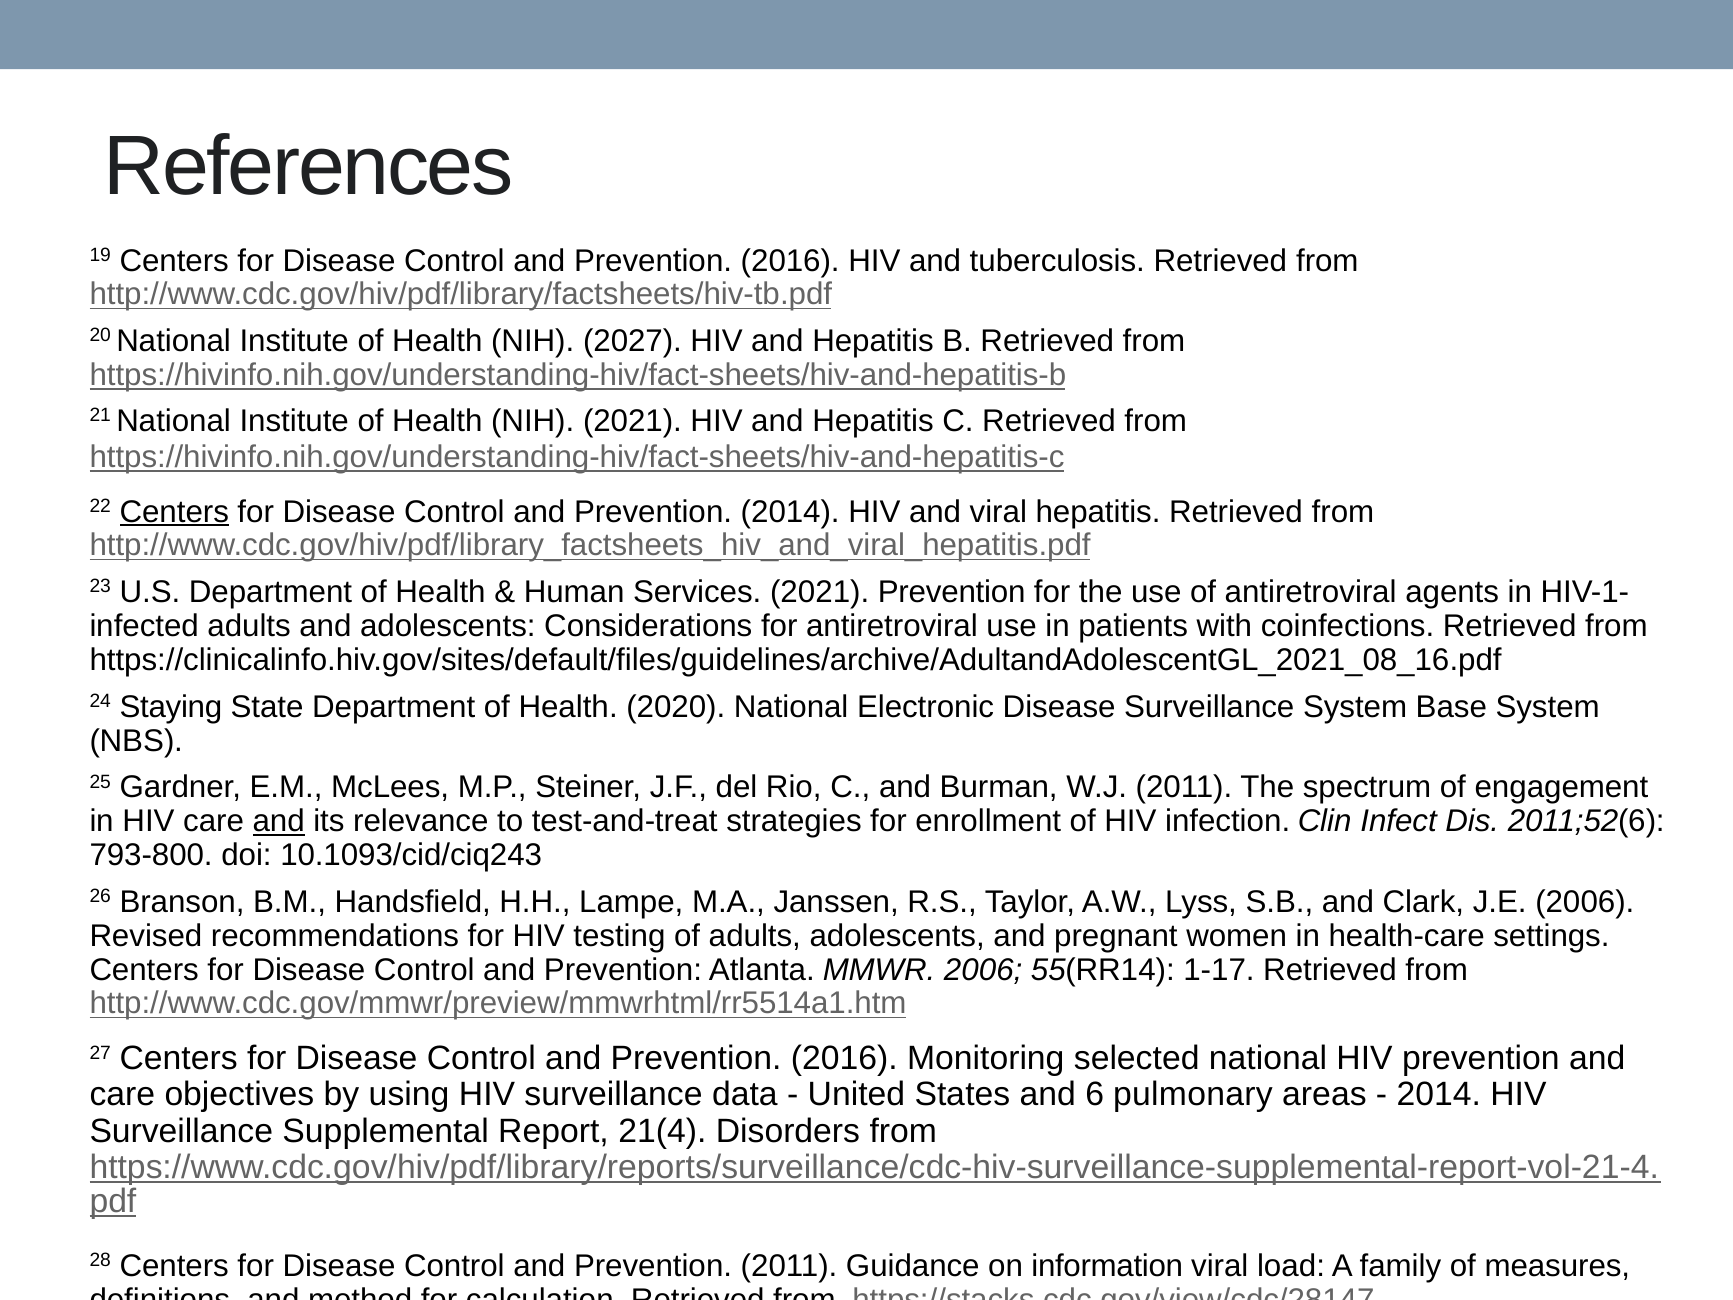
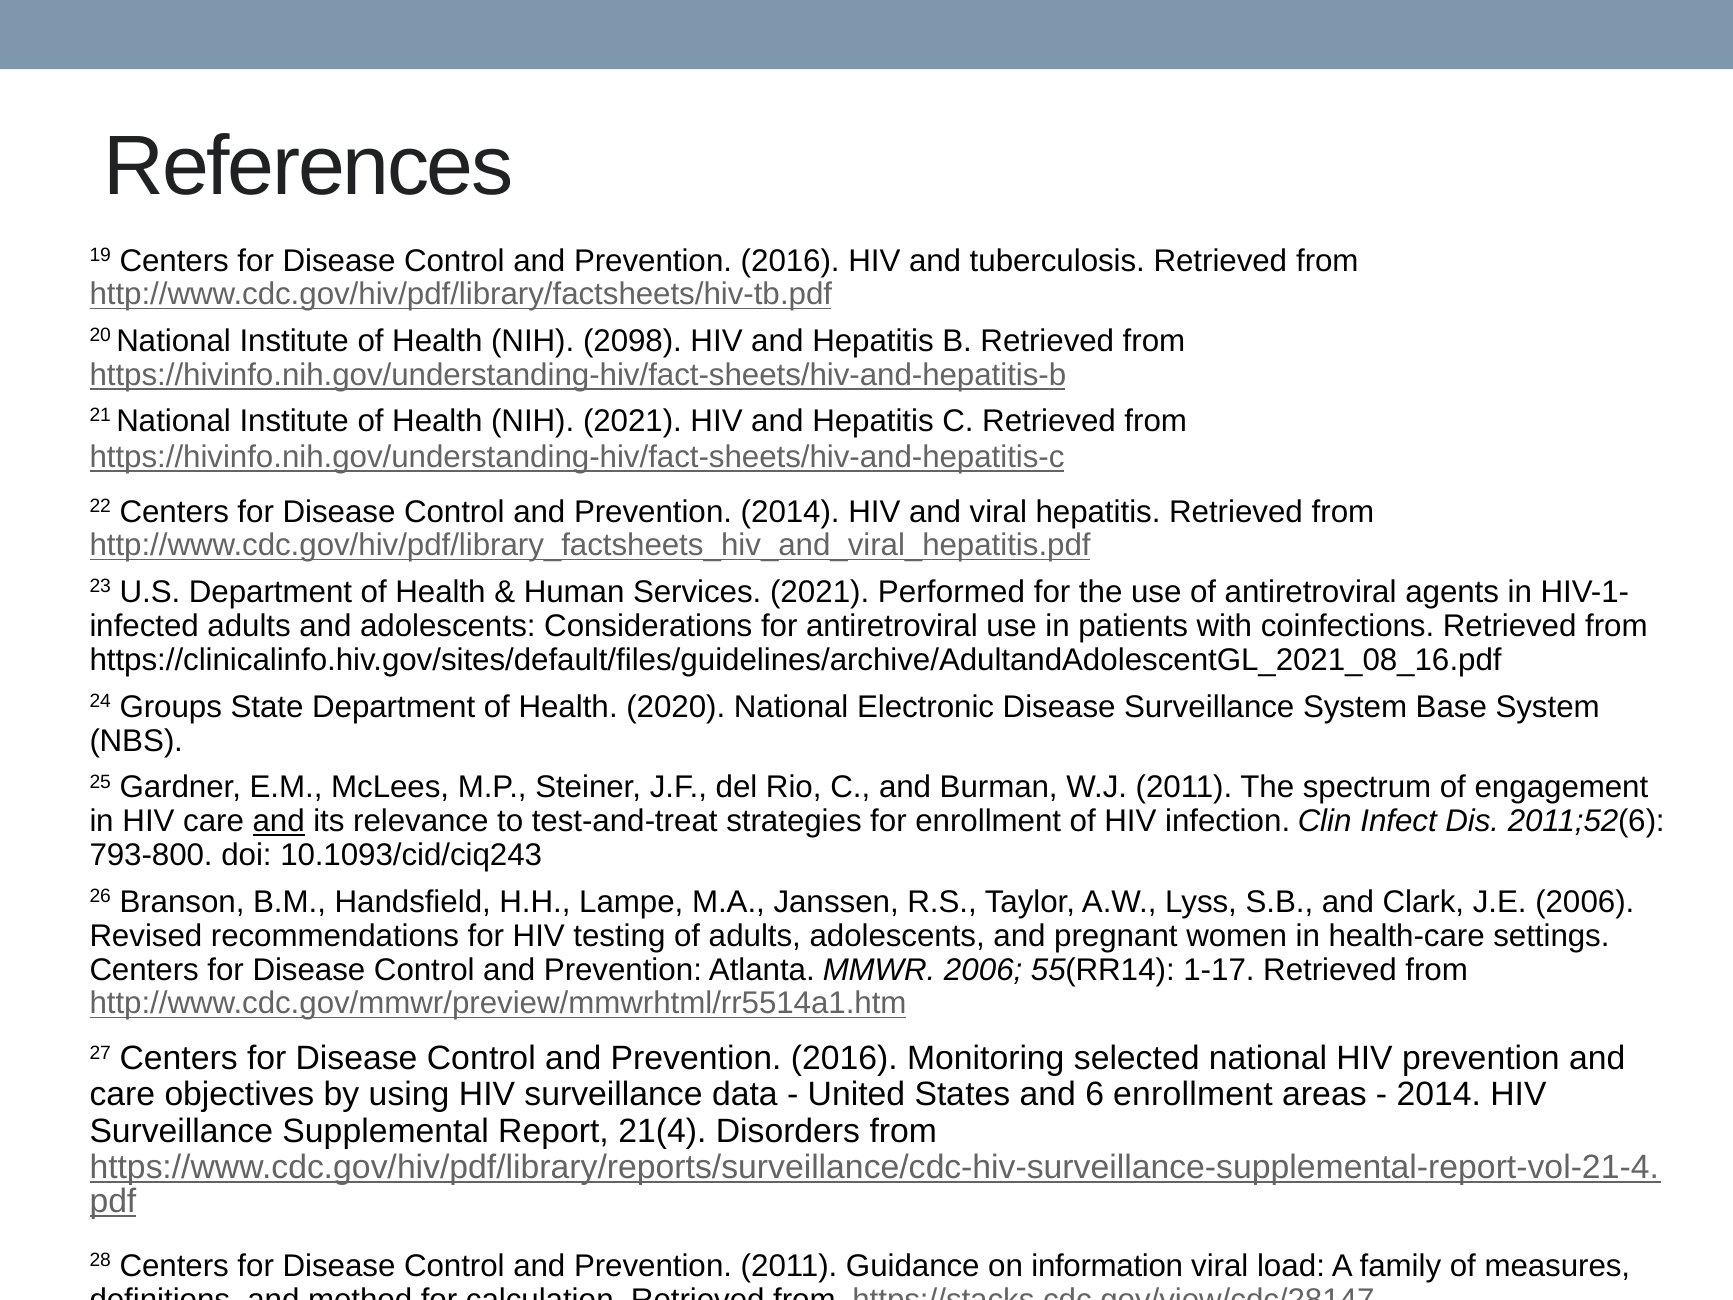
2027: 2027 -> 2098 (632, 341)
Centers underline: present -> none (174, 512)
2021 Prevention: Prevention -> Performed (951, 592)
Staying: Staying -> Groups (171, 707)
6 pulmonary: pulmonary -> enrollment (1193, 1094)
